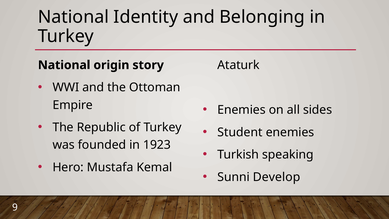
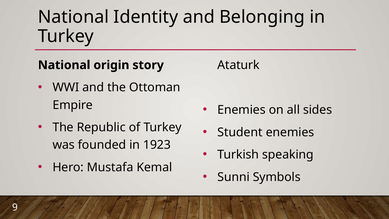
Develop: Develop -> Symbols (277, 177)
